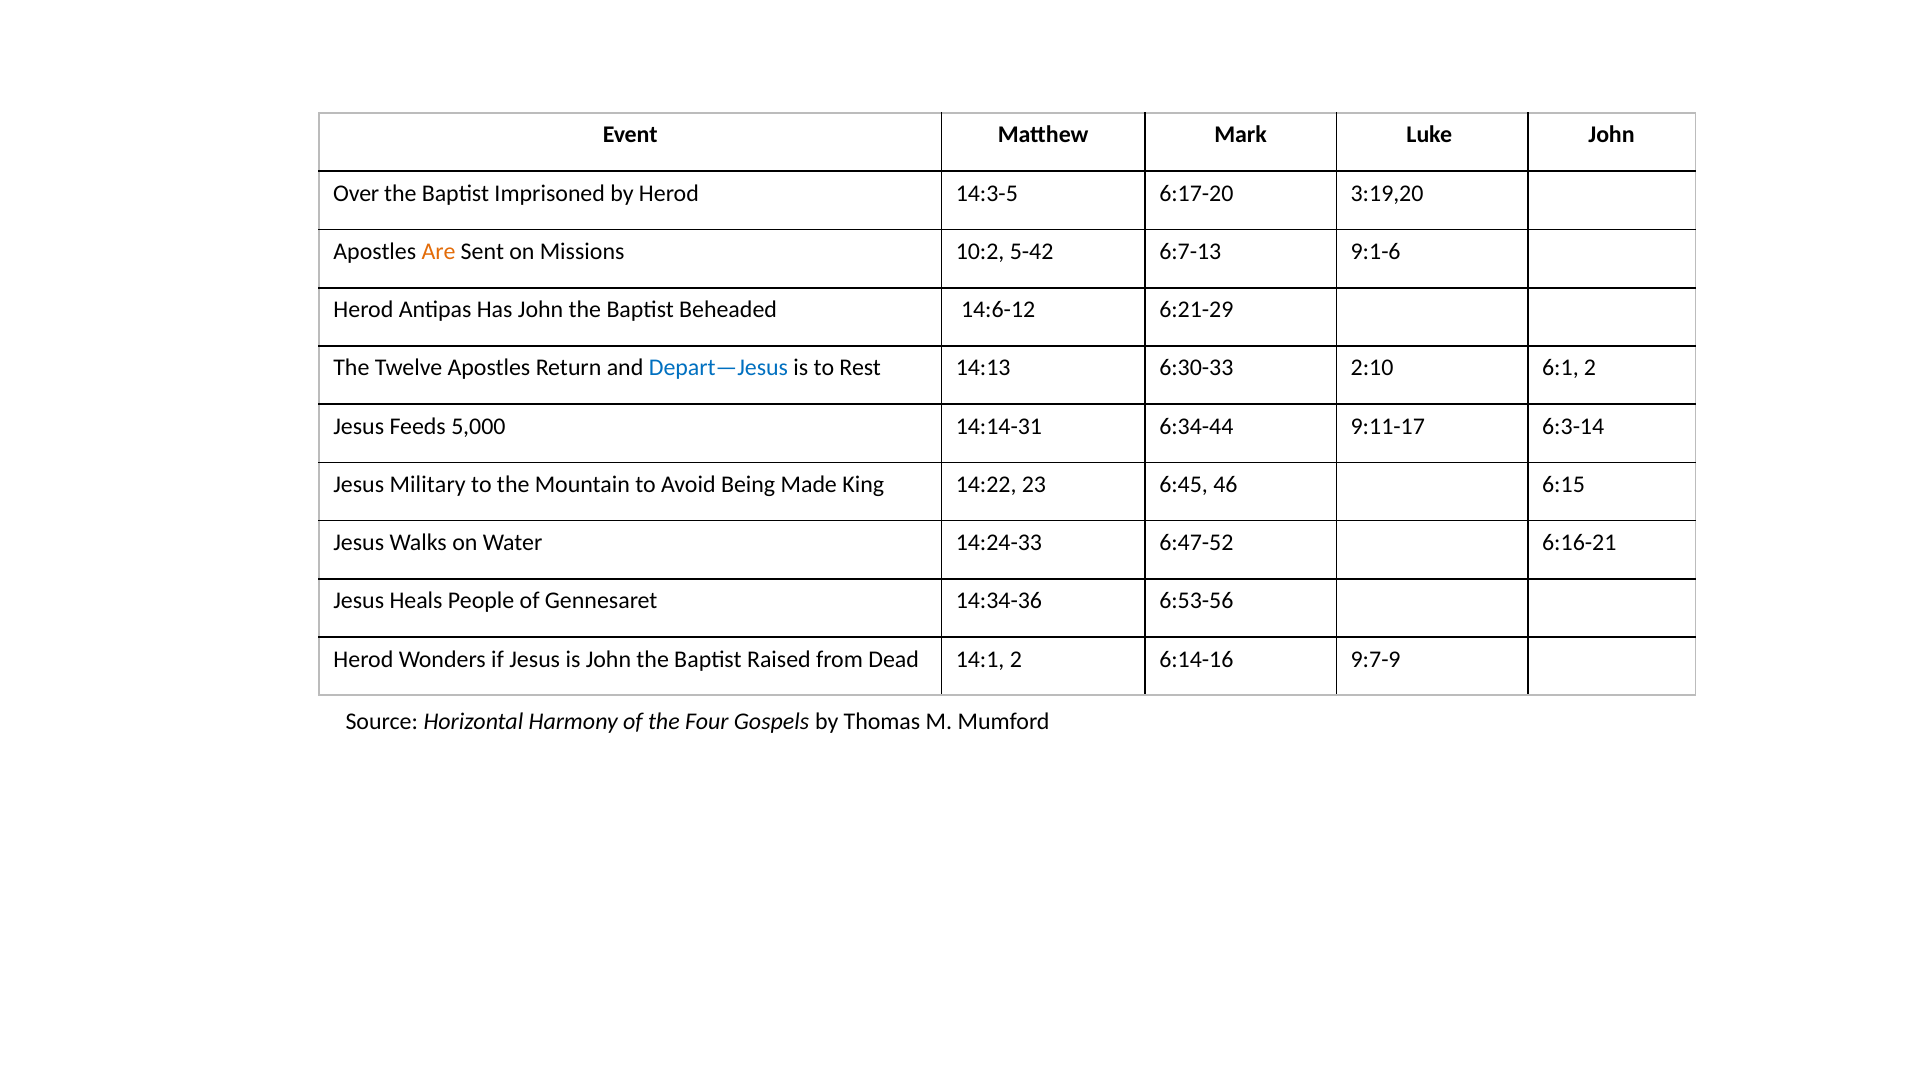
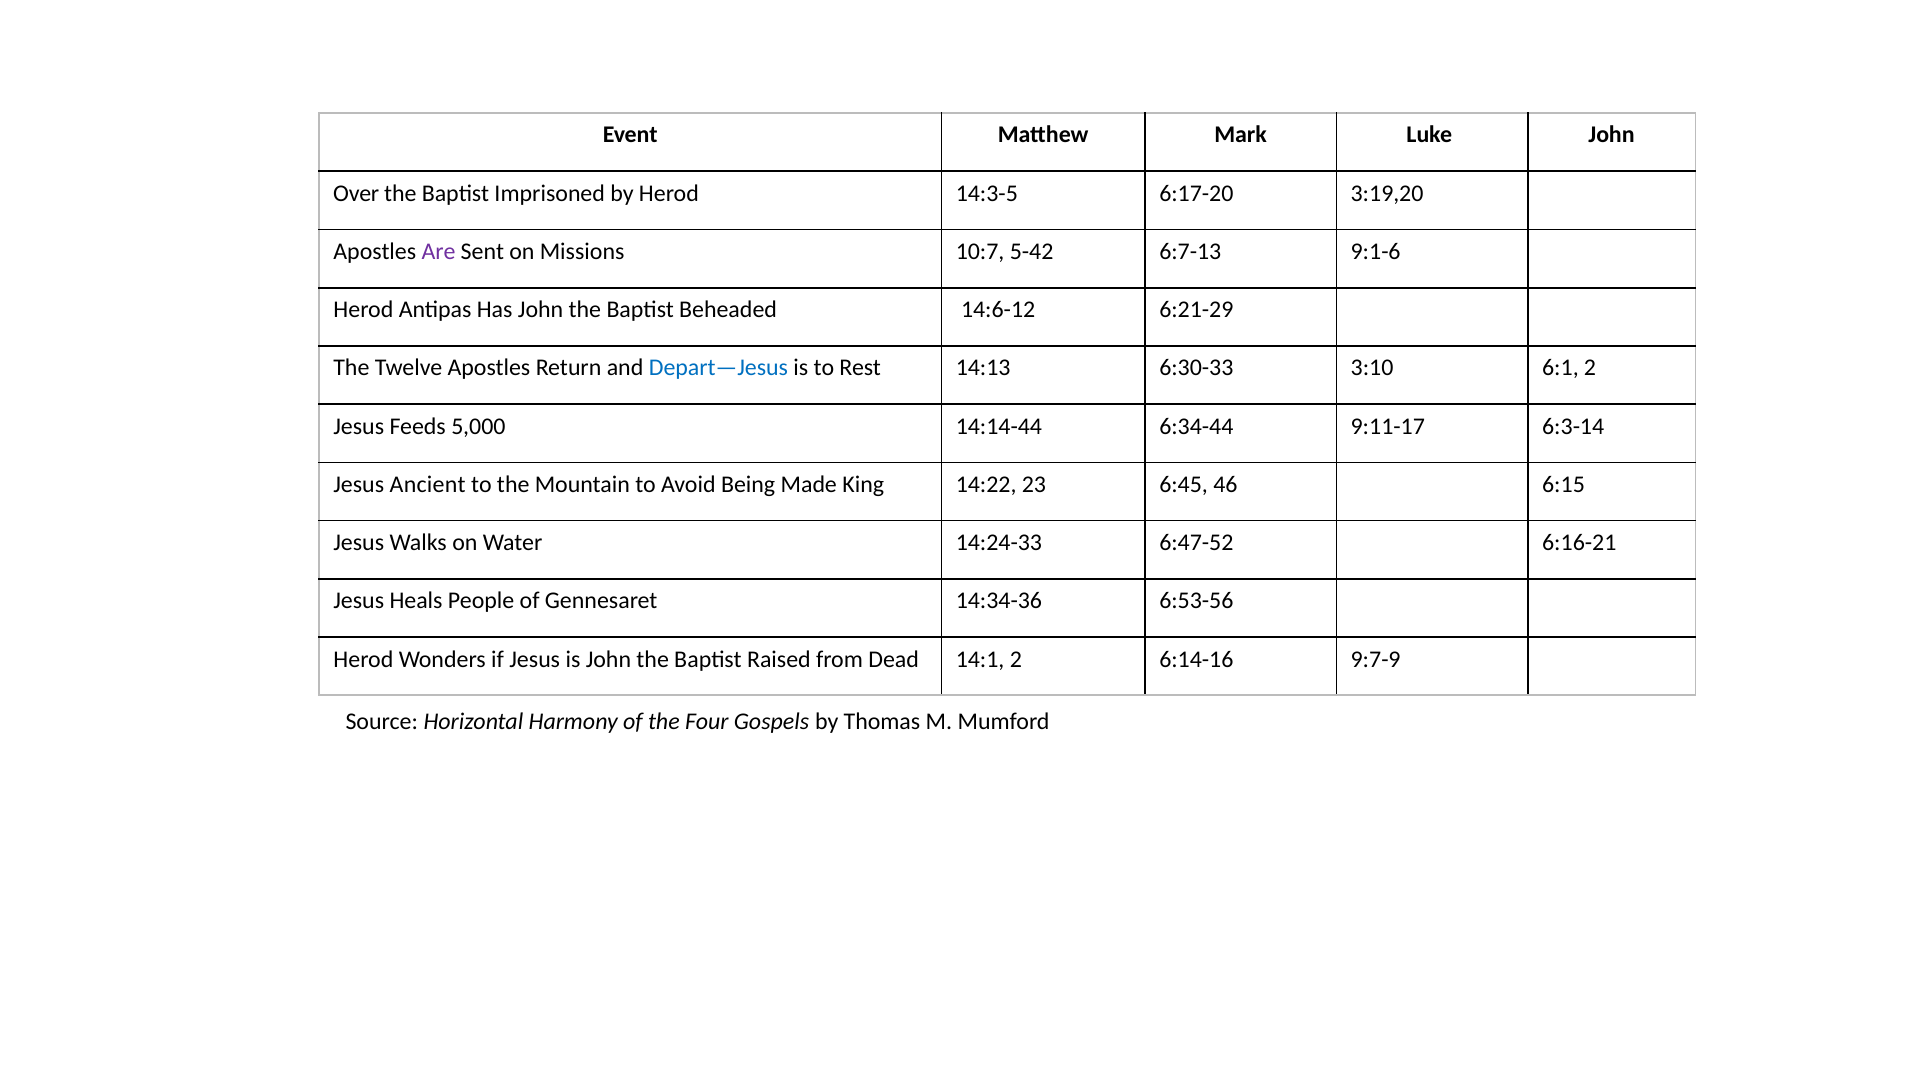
Are colour: orange -> purple (439, 252)
10:2: 10:2 -> 10:7 (980, 252)
2:10: 2:10 -> 3:10 (1372, 368)
14:14-31: 14:14-31 -> 14:14-44 (999, 426)
Military: Military -> Ancient (428, 484)
